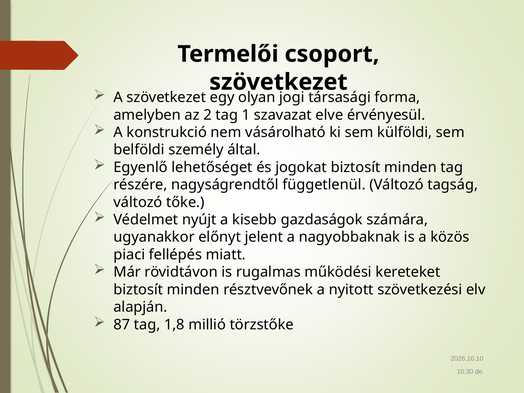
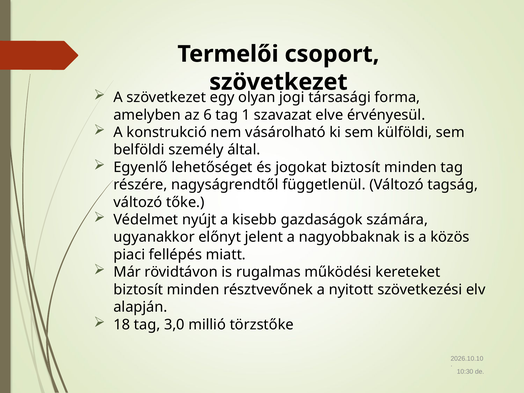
2: 2 -> 6 (208, 115)
87: 87 -> 18 (122, 325)
1,8: 1,8 -> 3,0 (174, 325)
